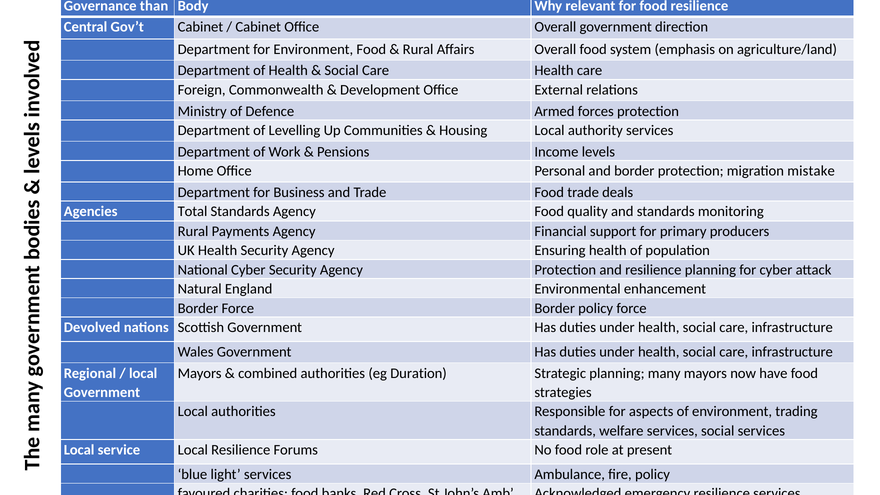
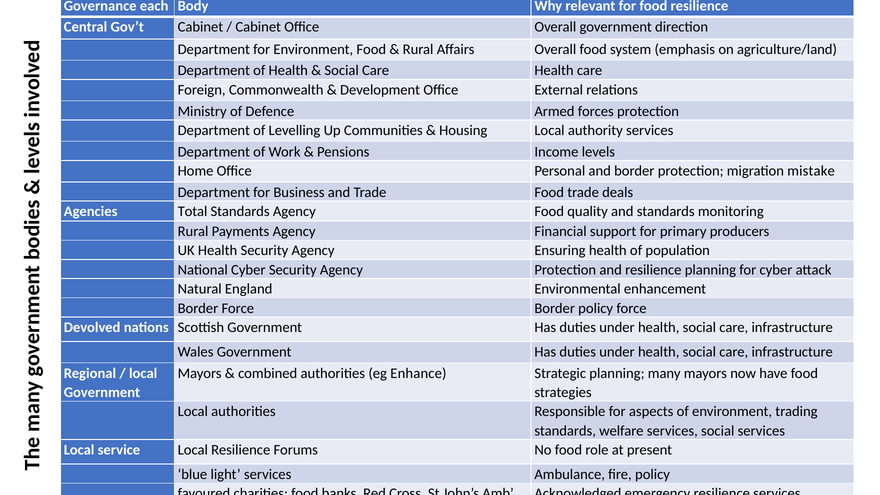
than: than -> each (154, 6)
Duration: Duration -> Enhance (418, 373)
